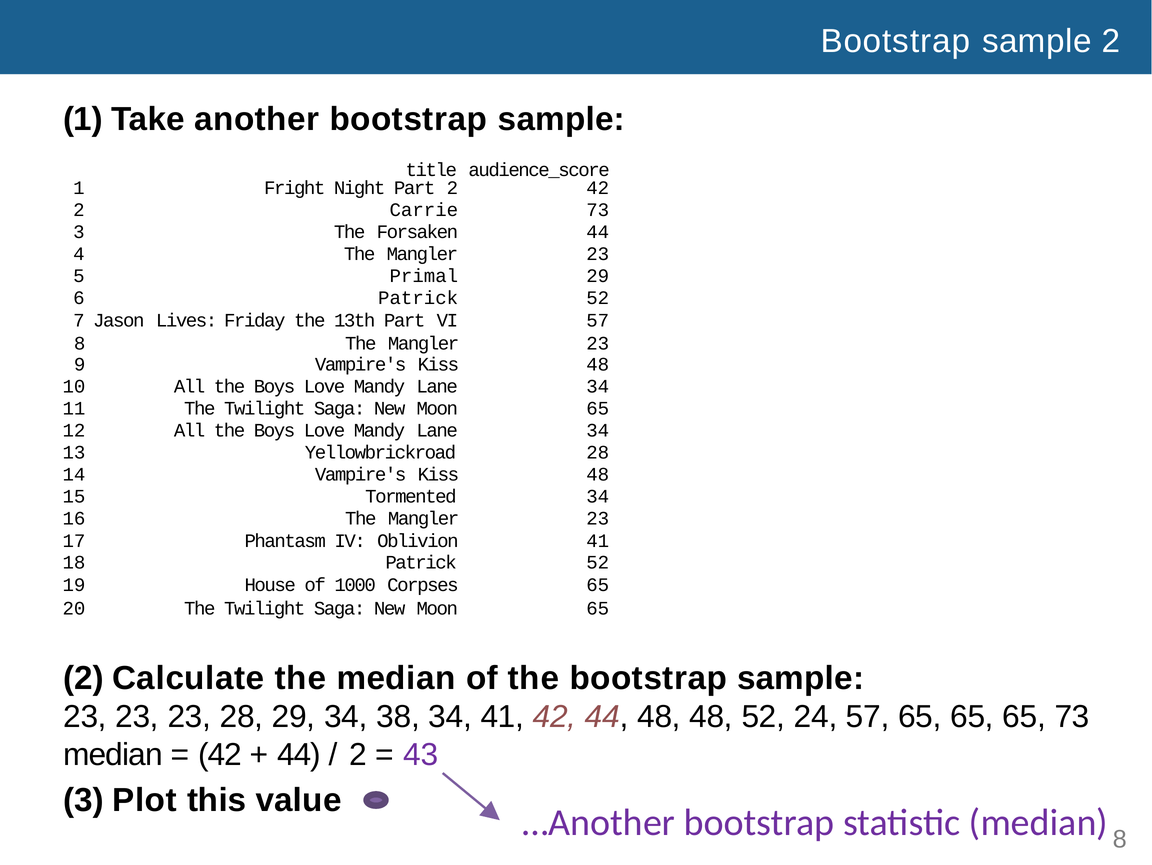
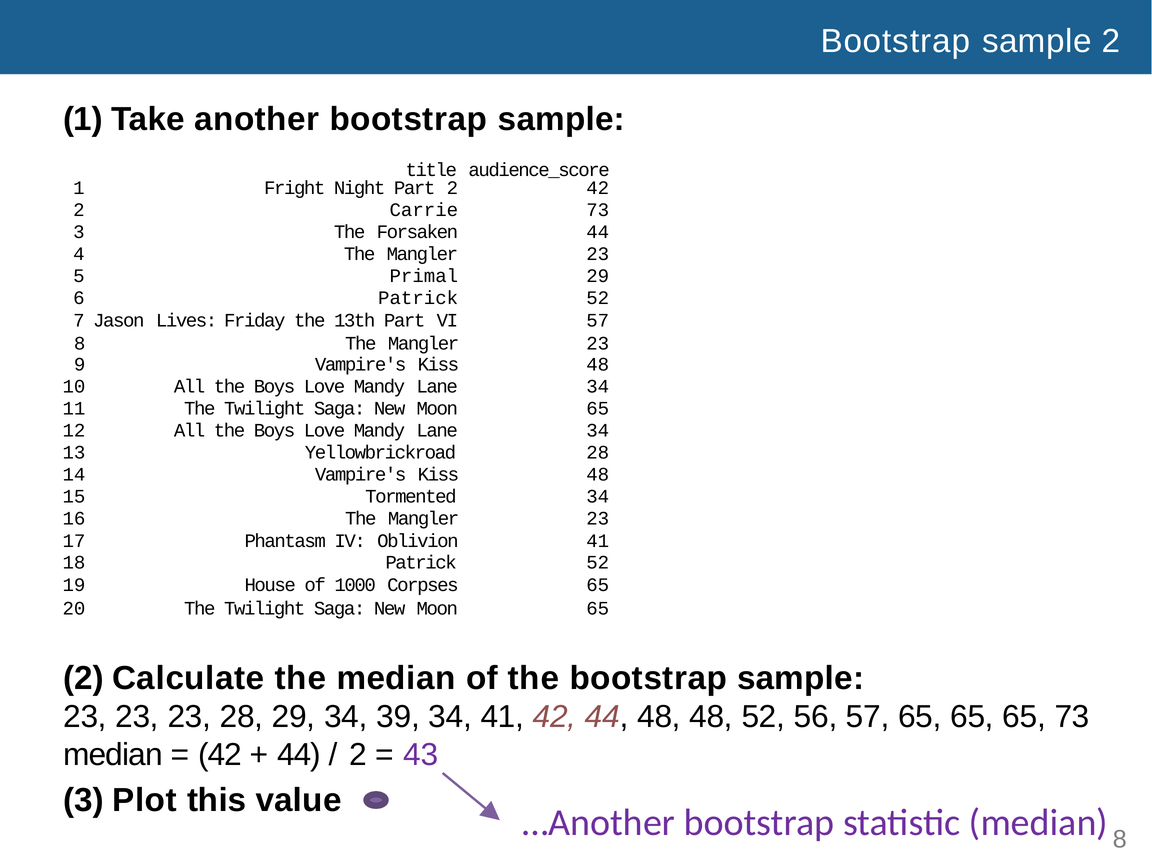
38: 38 -> 39 (398, 717)
24: 24 -> 56 (816, 717)
